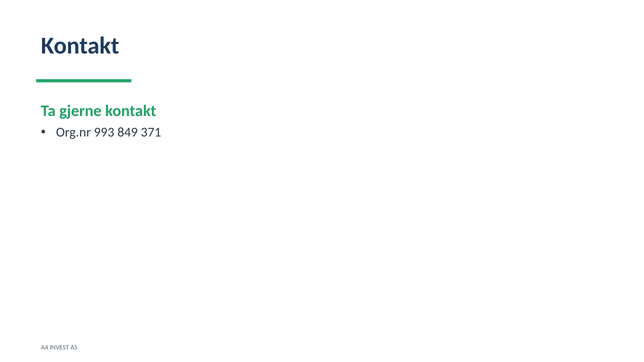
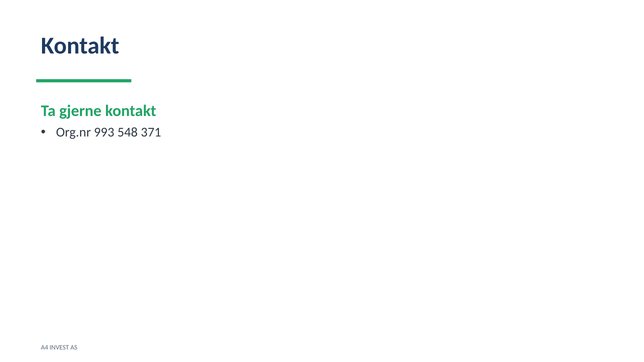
849: 849 -> 548 (128, 132)
